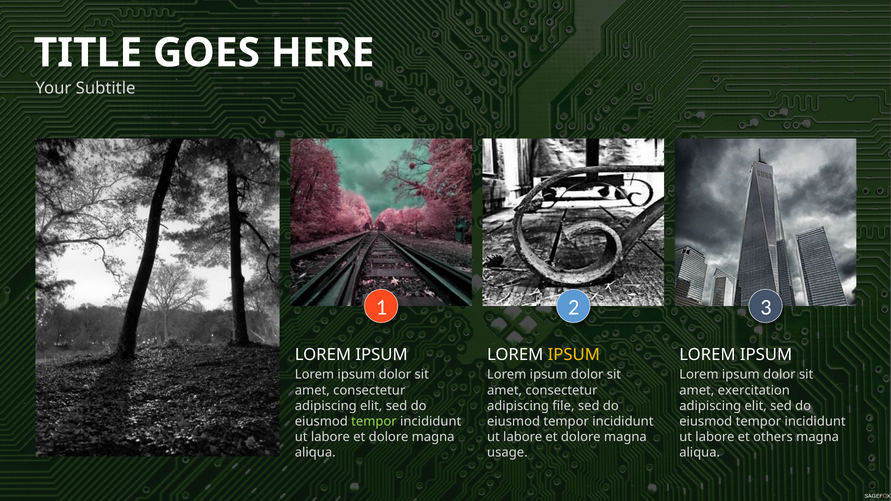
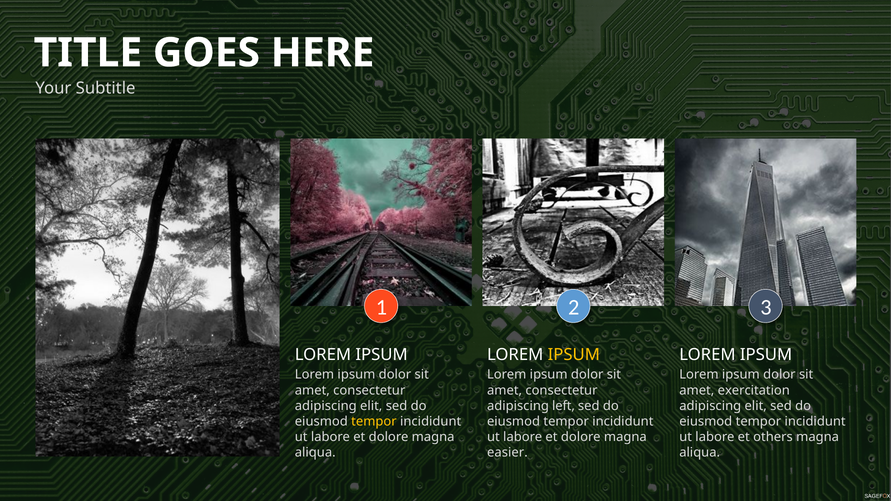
file: file -> left (563, 406)
tempor colour: light green -> yellow (374, 422)
usage: usage -> easier (507, 453)
